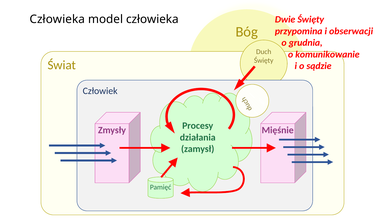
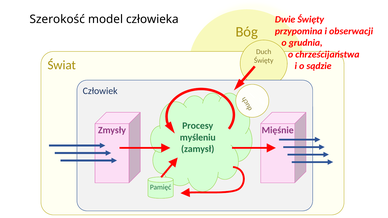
Człowieka: Człowieka -> Szerokość (57, 19)
komunikowanie: komunikowanie -> chrześcijaństwa (327, 54)
działania: działania -> myśleniu (198, 137)
